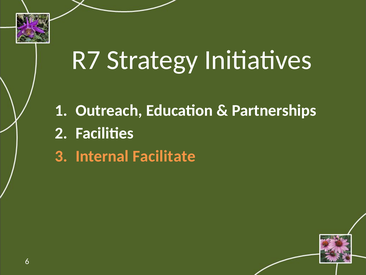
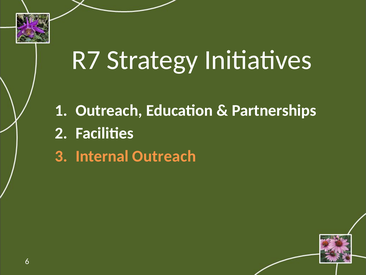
Internal Facilitate: Facilitate -> Outreach (164, 156)
